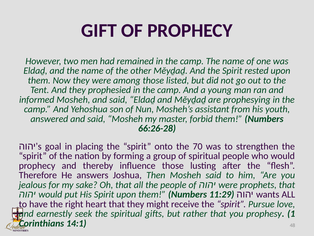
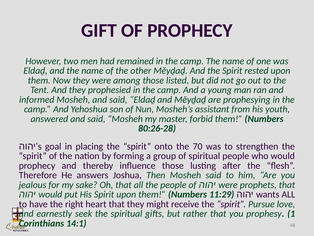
66:26-28: 66:26-28 -> 80:26-28 (157, 128)
